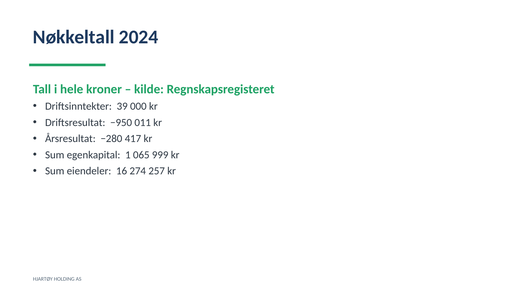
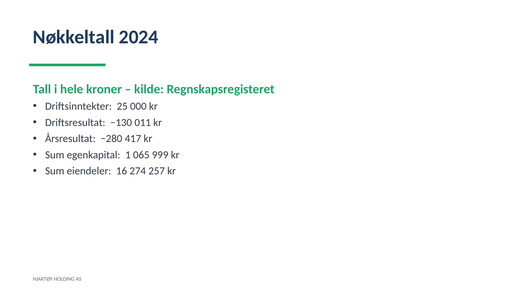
39: 39 -> 25 (122, 107)
−950: −950 -> −130 (121, 123)
